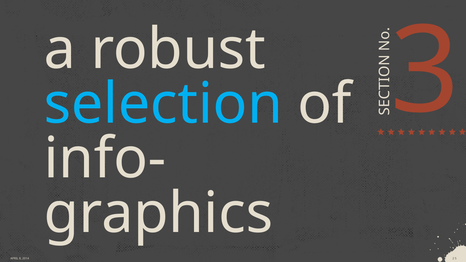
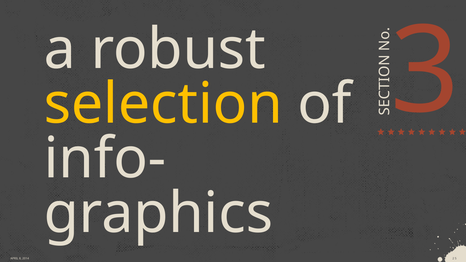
selection colour: light blue -> yellow (163, 104)
